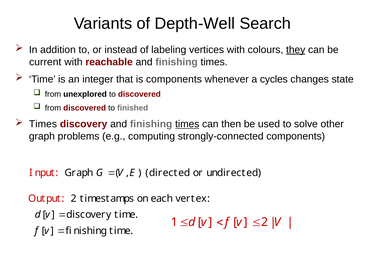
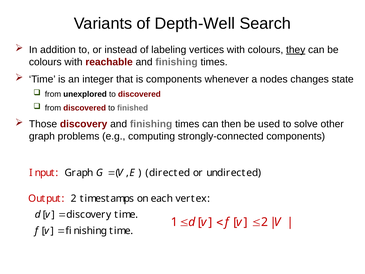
current: current -> colours (45, 62)
cycles: cycles -> nodes (274, 79)
Times: Times -> Those (43, 124)
times underline: present -> none (187, 124)
